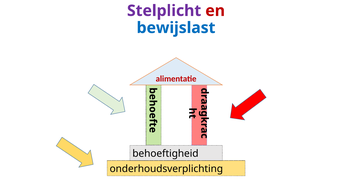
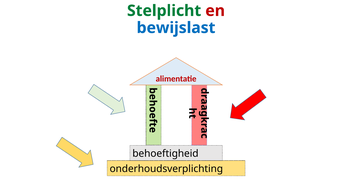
Stelplicht colour: purple -> green (164, 11)
